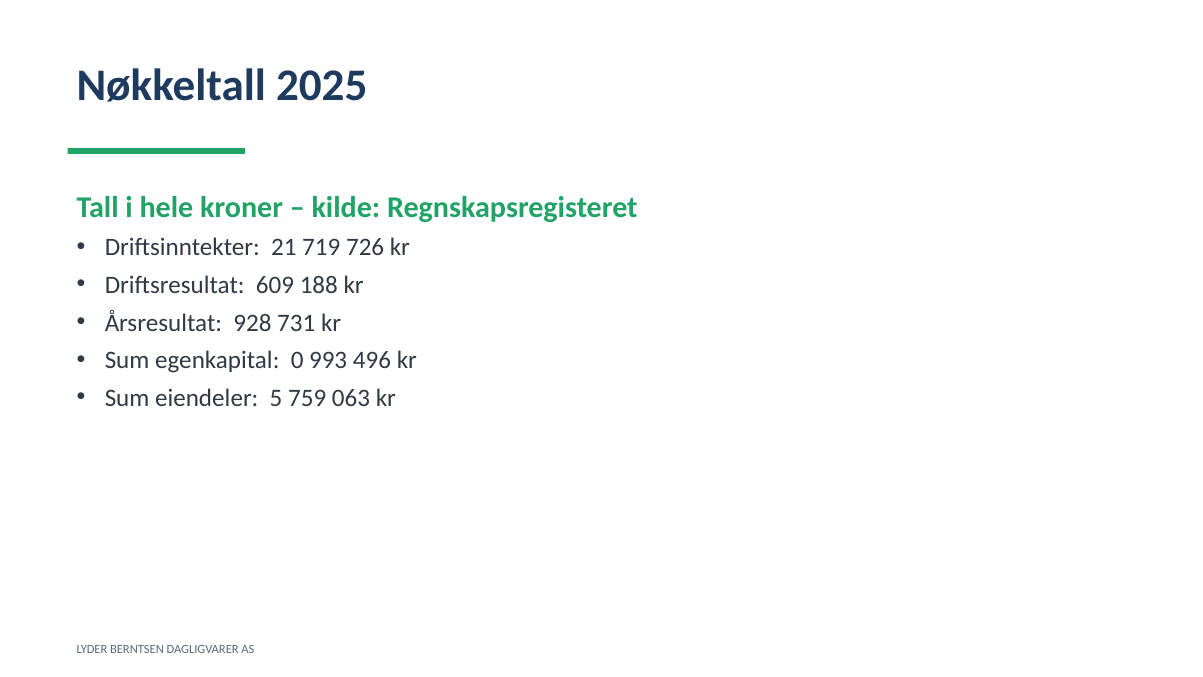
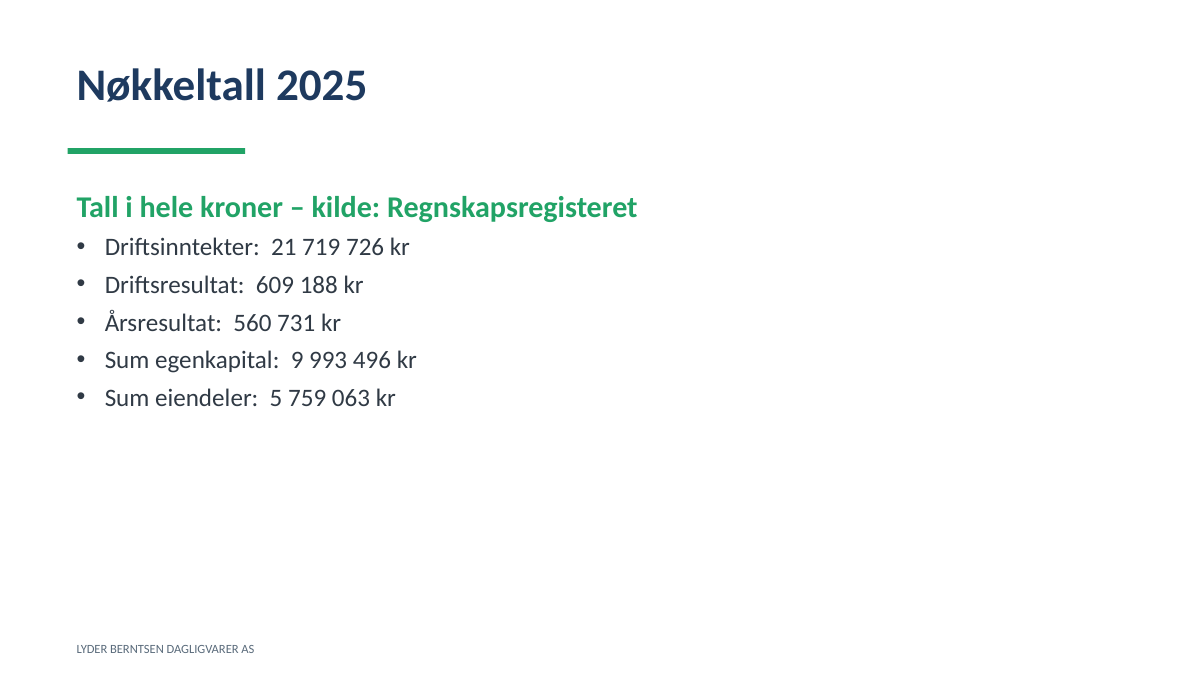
928: 928 -> 560 (252, 323)
0: 0 -> 9 (297, 360)
